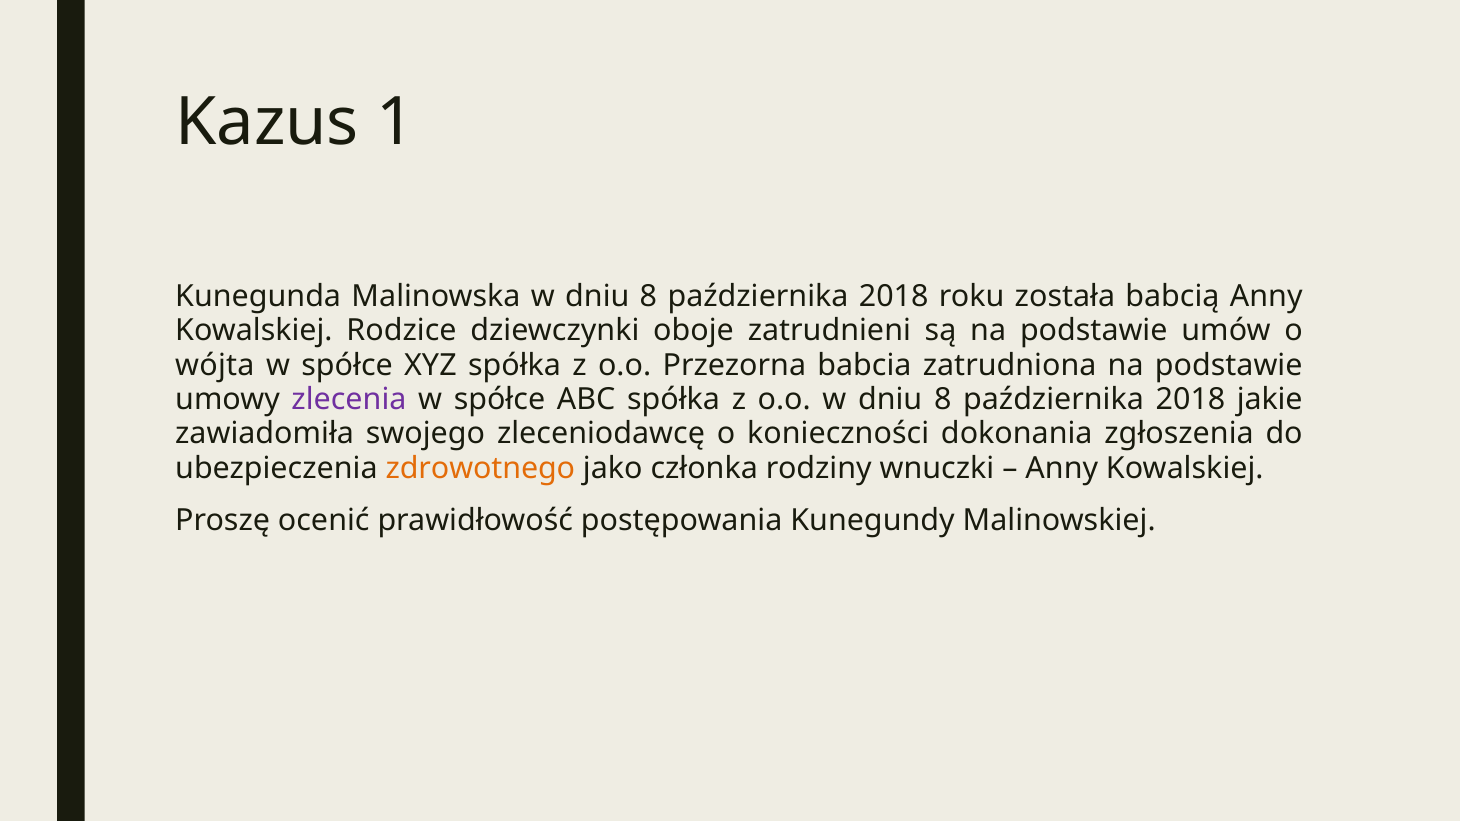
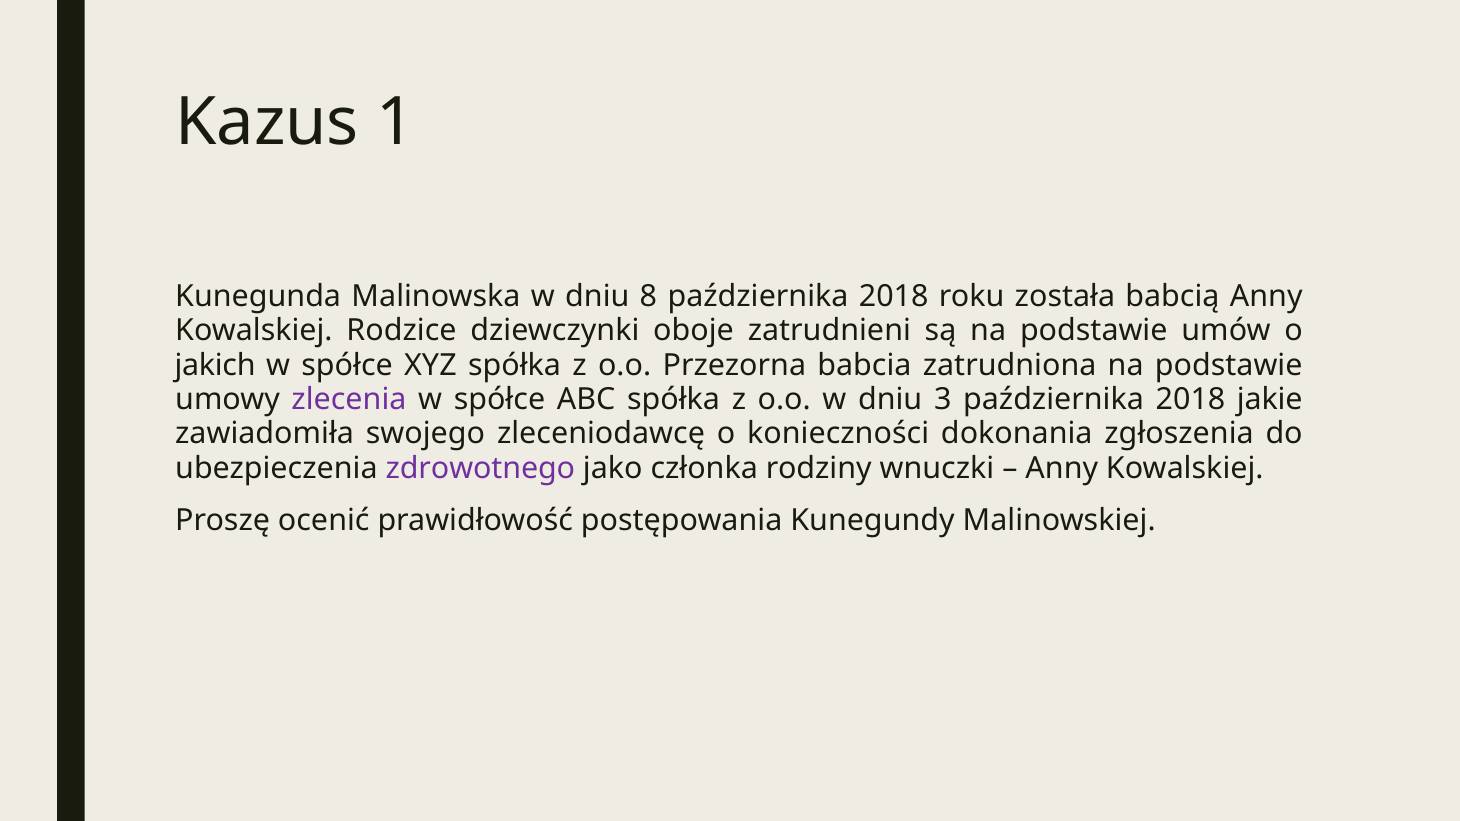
wójta: wójta -> jakich (215, 365)
o.o w dniu 8: 8 -> 3 (943, 400)
zdrowotnego colour: orange -> purple (480, 468)
